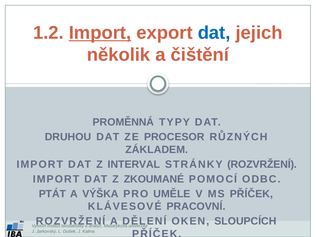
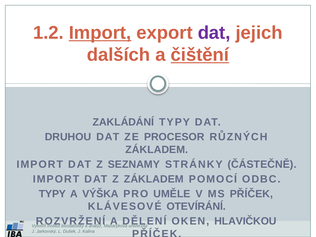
dat colour: blue -> purple (214, 33)
několik: několik -> dalších (119, 55)
čištění underline: none -> present (200, 55)
PROMĚNNÁ: PROMĚNNÁ -> ZAKLÁDÁNÍ (123, 122)
INTERVAL: INTERVAL -> SEZNAMY (134, 164)
STRÁNKY ROZVRŽENÍ: ROZVRŽENÍ -> ČÁSTEČNĚ (262, 164)
Z ZKOUMANÉ: ZKOUMANÉ -> ZÁKLADEM (154, 179)
PTÁT: PTÁT -> TYPY (52, 194)
PRACOVNÍ: PRACOVNÍ -> OTEVÍRÁNÍ (196, 206)
SLOUPCÍCH: SLOUPCÍCH -> HLAVIČKOU (245, 221)
